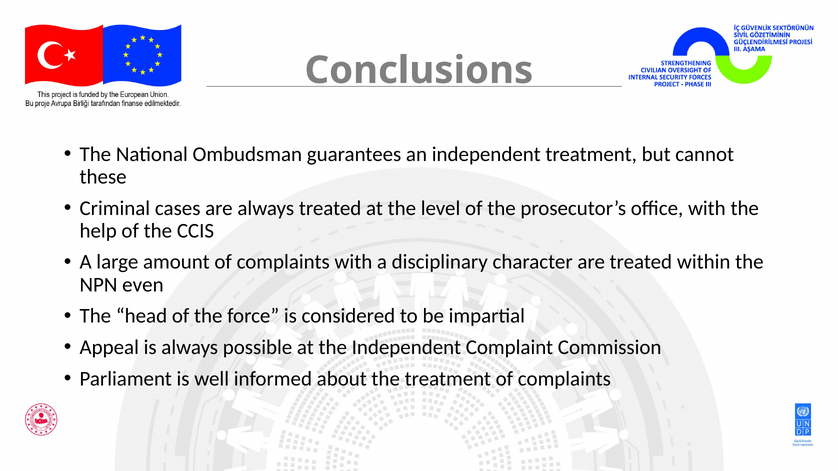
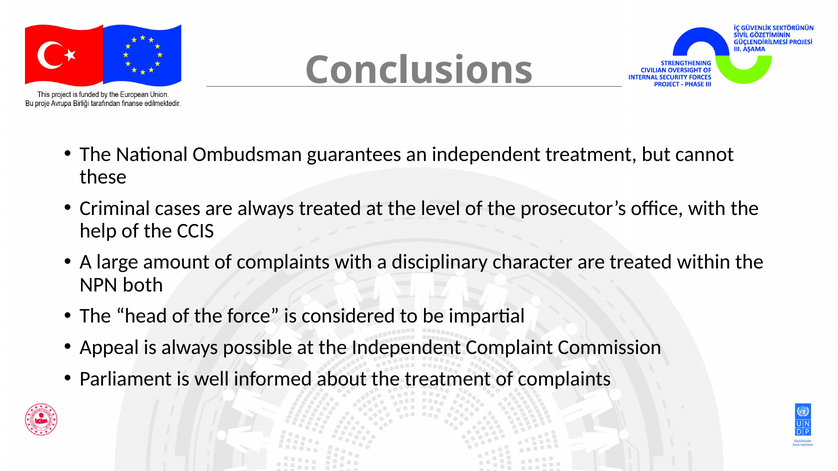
even: even -> both (143, 285)
